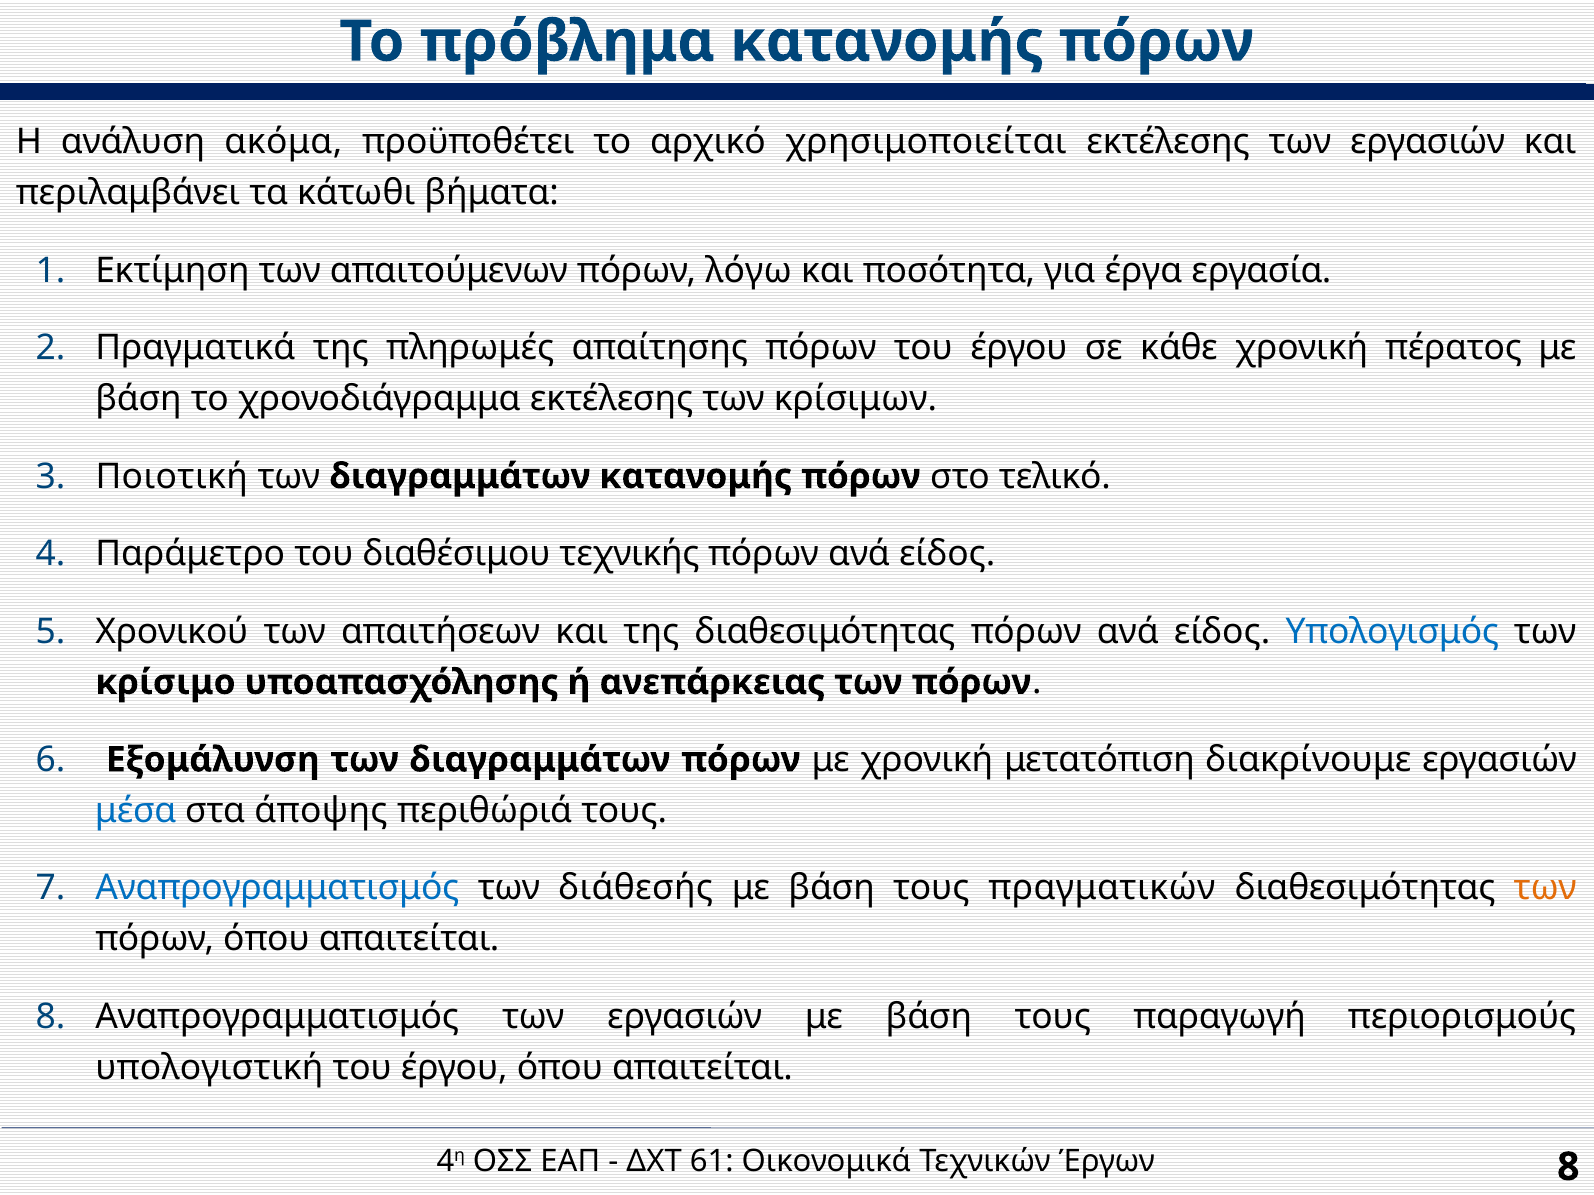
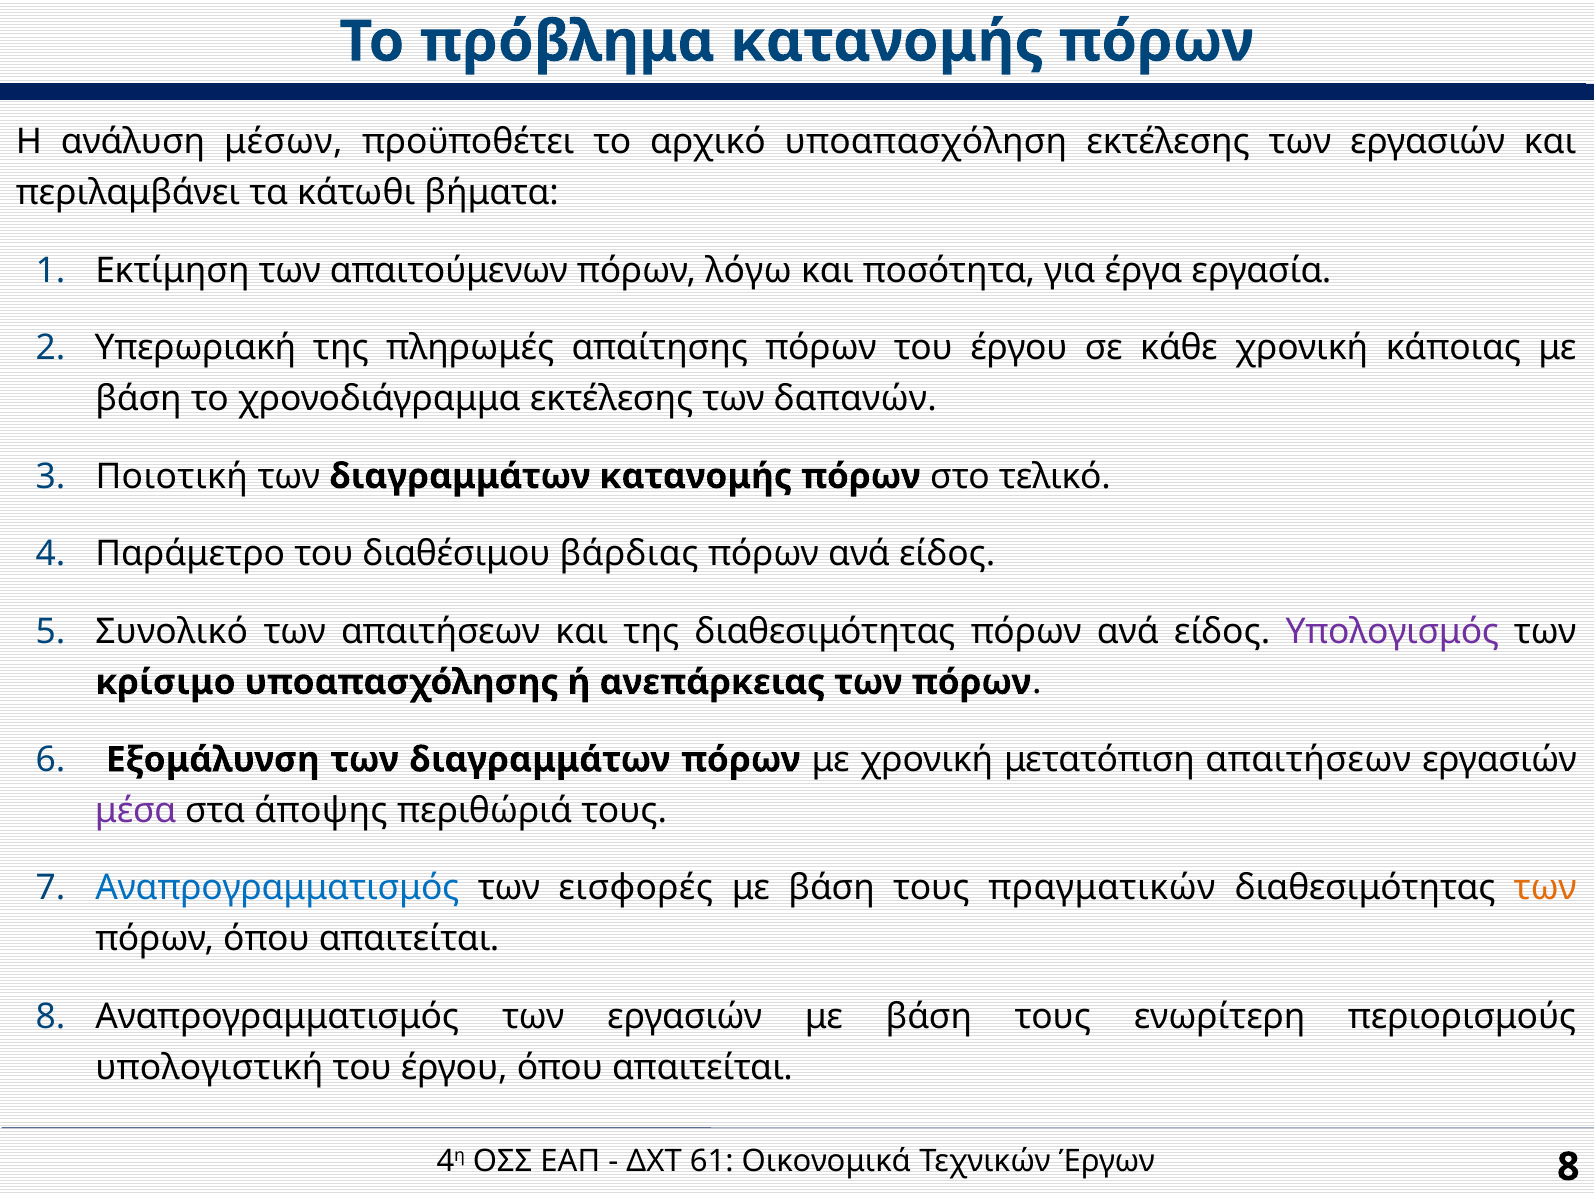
ακόμα: ακόμα -> μέσων (283, 142)
χρησιμοποιείται: χρησιμοποιείται -> υποαπασχόληση (926, 142)
Πραγματικά: Πραγματικά -> Υπερωριακή (195, 348)
πέρατος: πέρατος -> κάποιας (1453, 348)
κρίσιμων: κρίσιμων -> δαπανών (855, 399)
τεχνικής: τεχνικής -> βάρδιας (629, 554)
Χρονικού: Χρονικού -> Συνολικό (172, 632)
Υπολογισμός colour: blue -> purple (1392, 632)
μετατόπιση διακρίνουμε: διακρίνουμε -> απαιτήσεων (1308, 760)
μέσα colour: blue -> purple (136, 811)
διάθεσής: διάθεσής -> εισφορές (636, 889)
παραγωγή: παραγωγή -> ενωρίτερη (1220, 1017)
